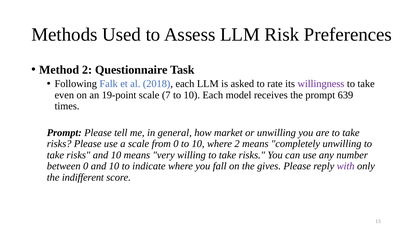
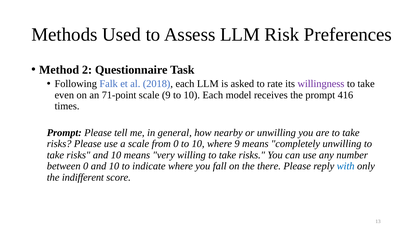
19-point: 19-point -> 71-point (119, 95)
scale 7: 7 -> 9 (166, 95)
639: 639 -> 416 (345, 95)
market: market -> nearby (228, 133)
where 2: 2 -> 9 (237, 144)
gives: gives -> there (269, 166)
with colour: purple -> blue (346, 166)
